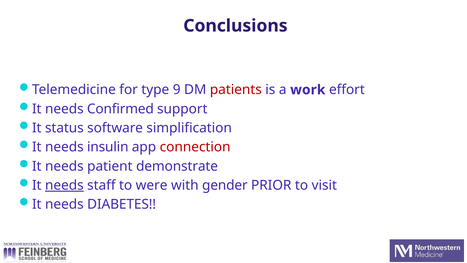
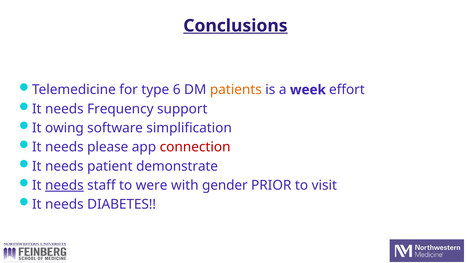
Conclusions underline: none -> present (235, 26)
9: 9 -> 6 (177, 90)
patients colour: red -> orange (236, 90)
work: work -> week (308, 90)
Confirmed: Confirmed -> Frequency (120, 109)
status: status -> owing (64, 128)
insulin: insulin -> please (108, 147)
